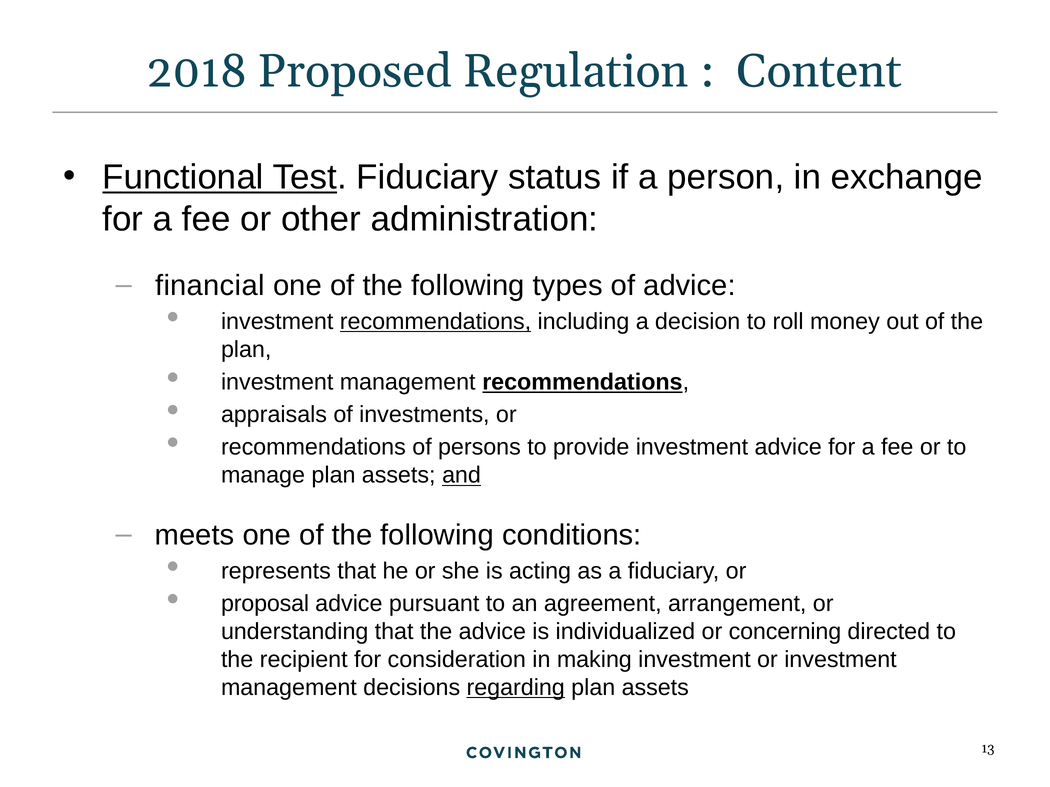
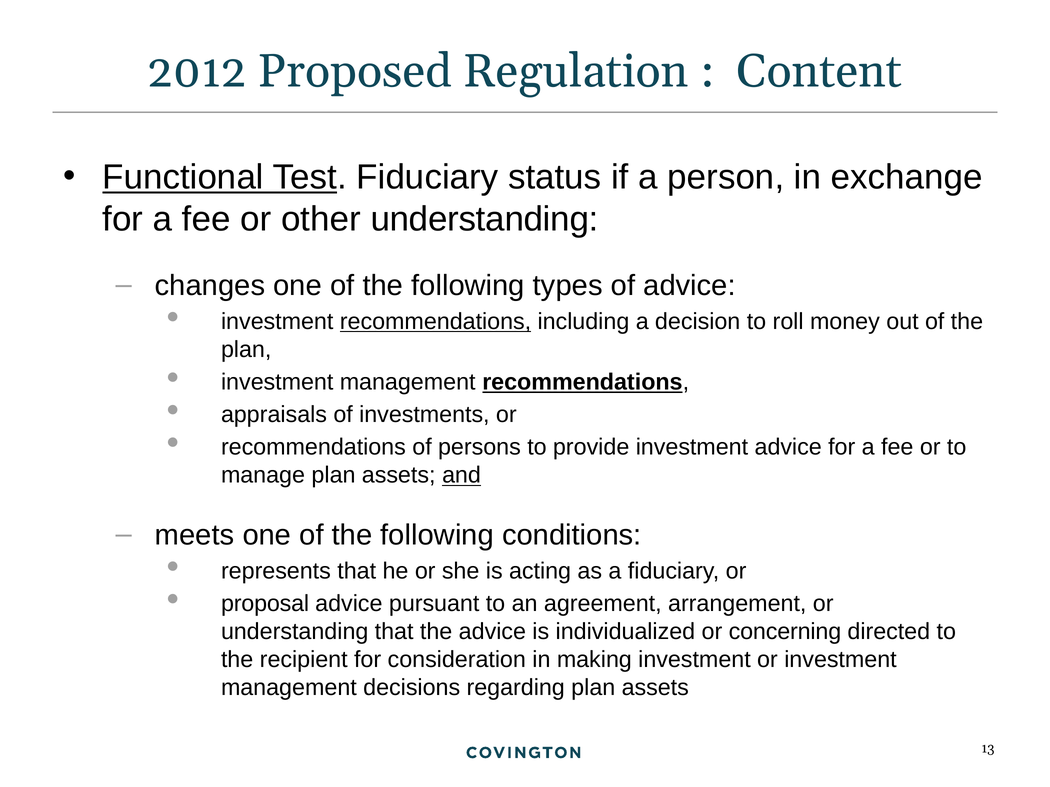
2018: 2018 -> 2012 (197, 72)
other administration: administration -> understanding (485, 219)
financial: financial -> changes (210, 286)
regarding underline: present -> none (516, 688)
